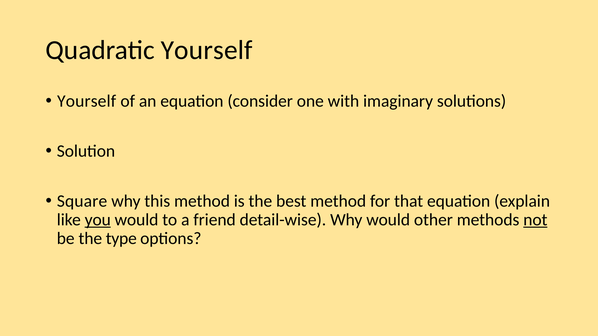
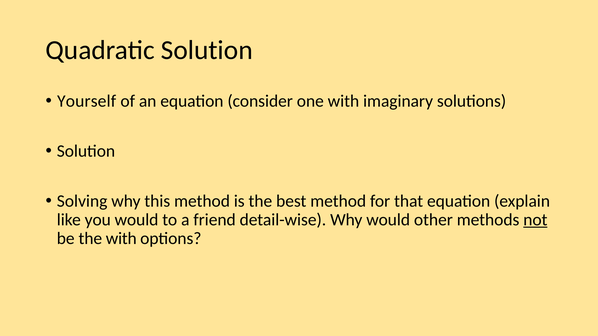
Quadratic Yourself: Yourself -> Solution (207, 50)
Square: Square -> Solving (82, 201)
you underline: present -> none (98, 220)
the type: type -> with (121, 239)
